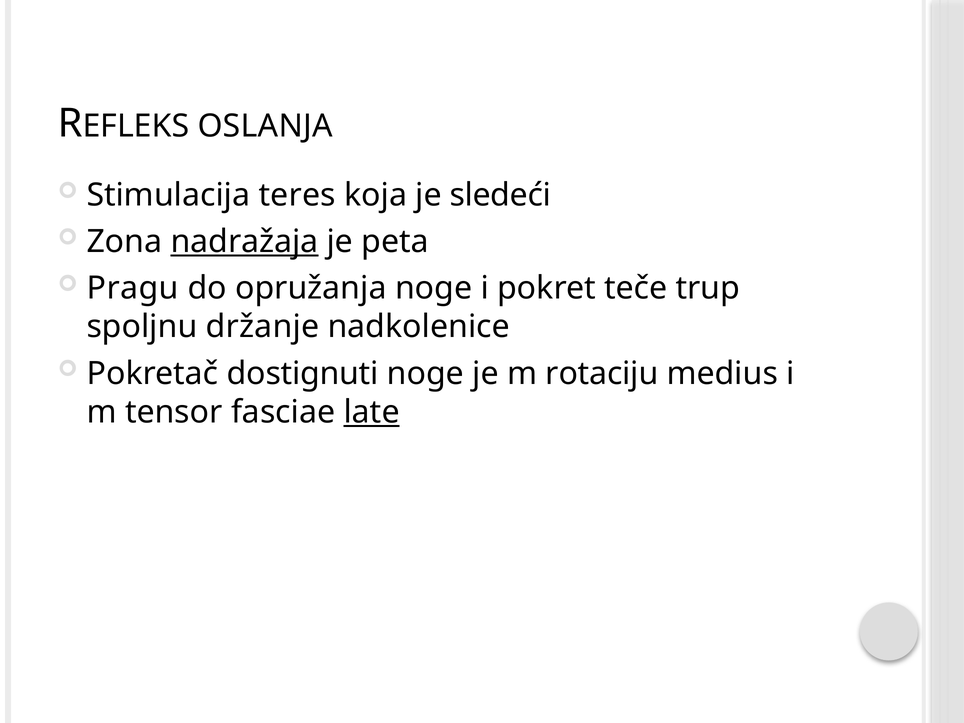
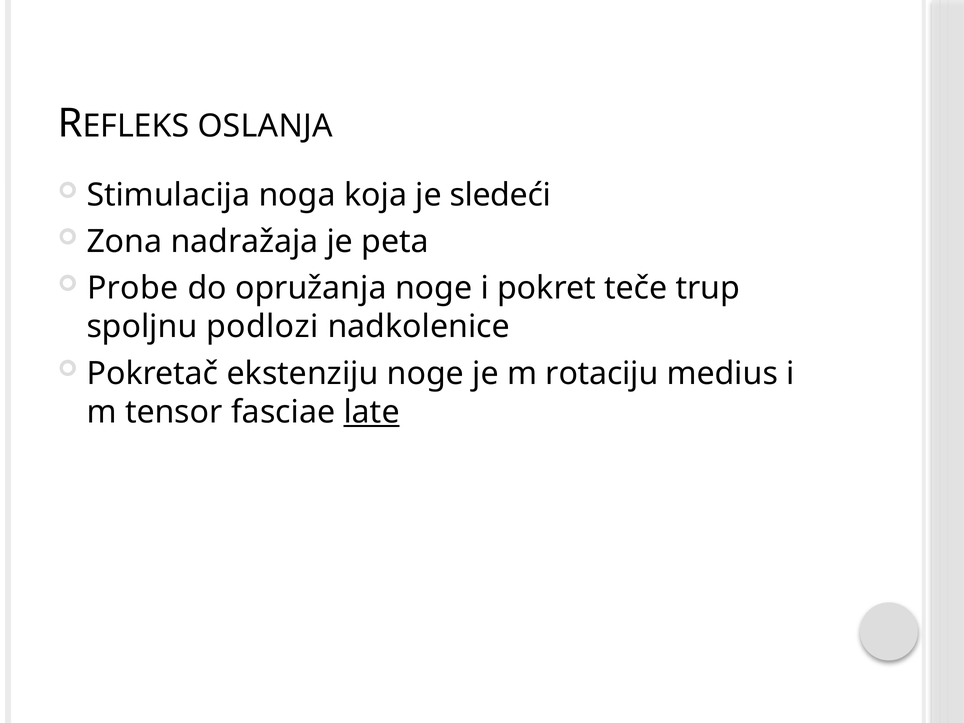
teres: teres -> noga (297, 195)
nadražaja underline: present -> none (245, 242)
Pragu: Pragu -> Probe (133, 288)
držanje: držanje -> podlozi (262, 327)
dostignuti: dostignuti -> ekstenziju (303, 373)
